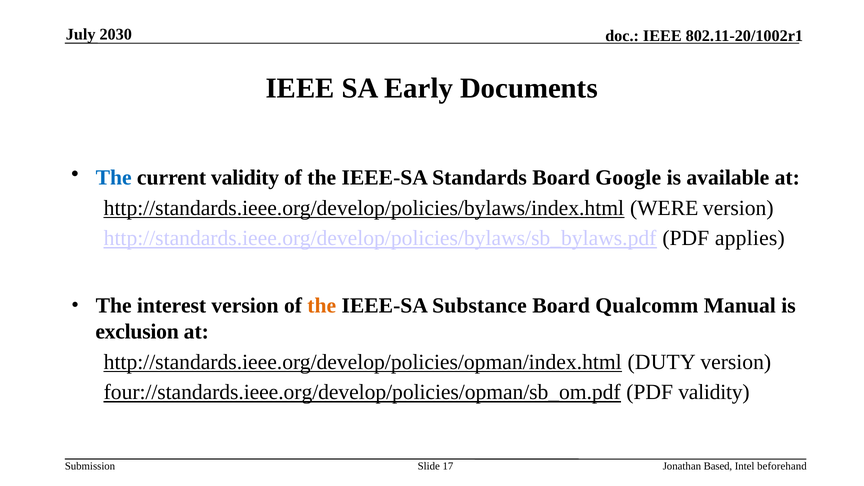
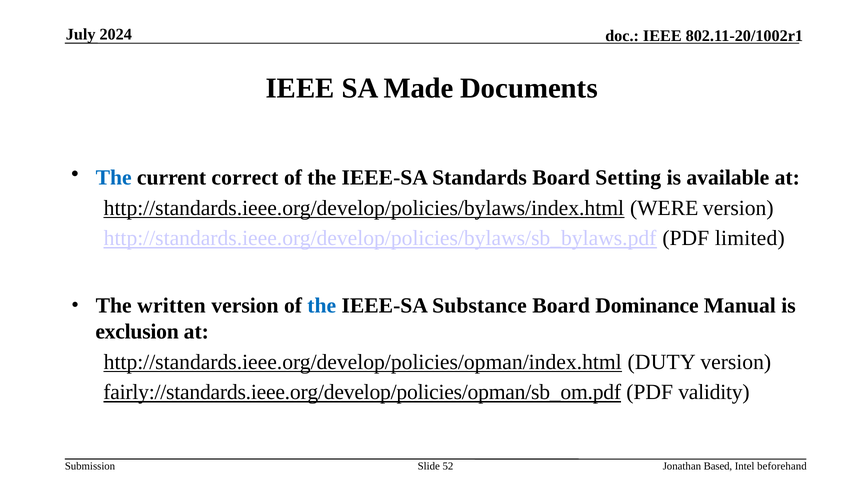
2030: 2030 -> 2024 (116, 34)
Early: Early -> Made (419, 88)
current validity: validity -> correct (245, 178)
Google: Google -> Setting (628, 178)
applies: applies -> limited (750, 238)
interest: interest -> written (171, 306)
the colour: orange -> blue (322, 306)
Qualcomm: Qualcomm -> Dominance (647, 306)
four://standards.ieee.org/develop/policies/opman/sb_om.pdf: four://standards.ieee.org/develop/policies/opman/sb_om.pdf -> fairly://standards.ieee.org/develop/policies/opman/sb_om.pdf (362, 392)
17: 17 -> 52 (448, 466)
